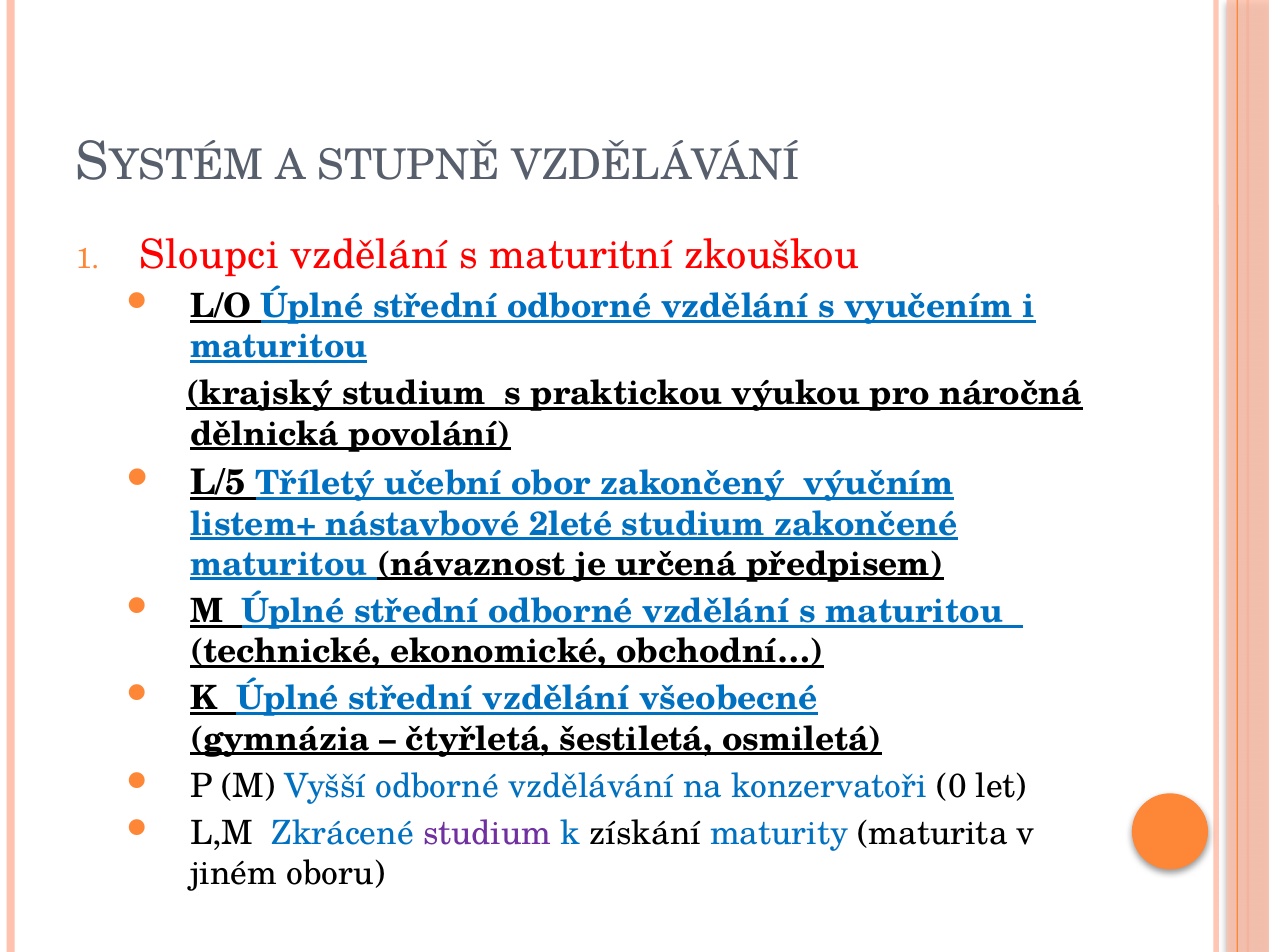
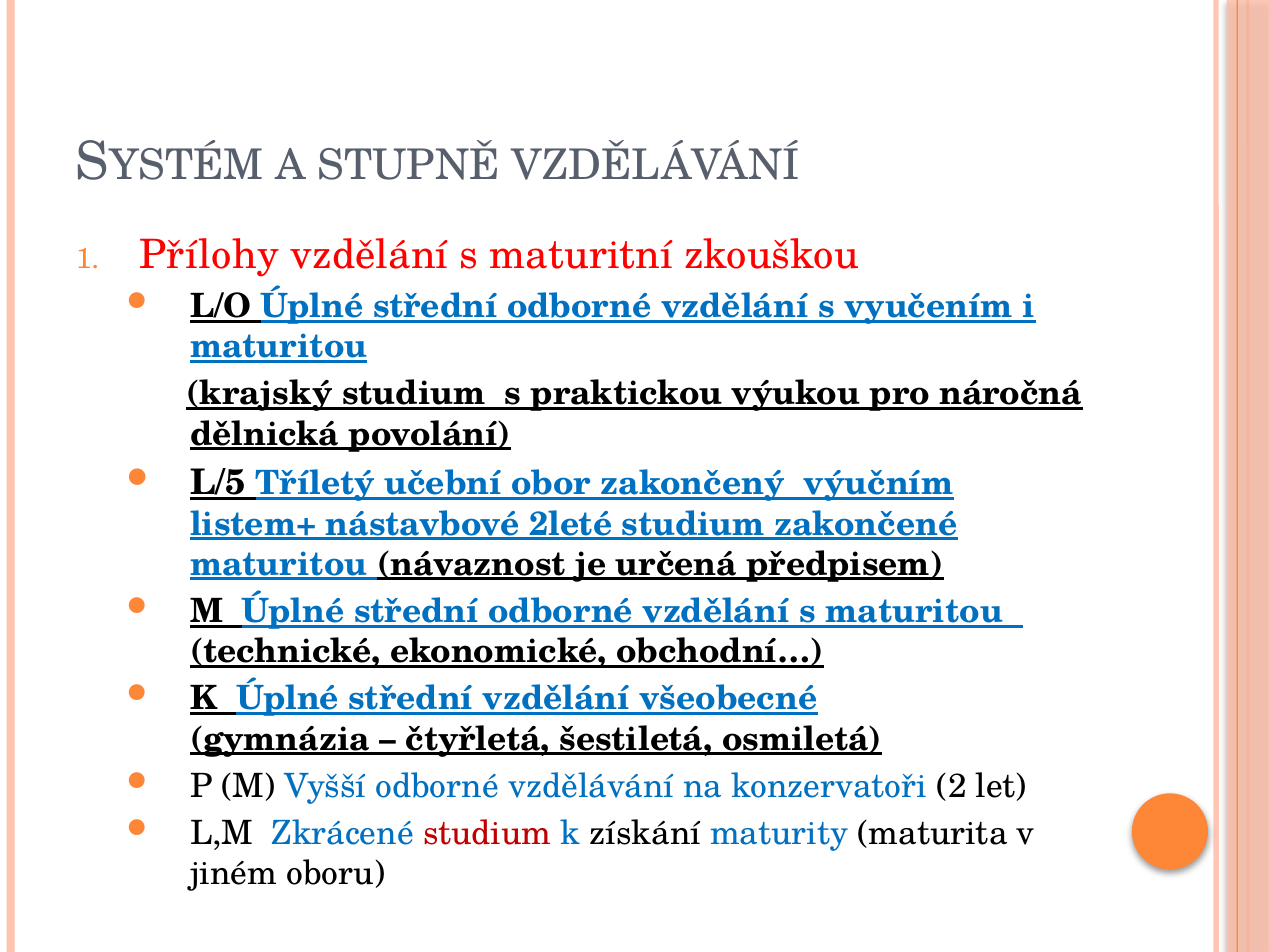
Sloupci: Sloupci -> Přílohy (209, 255)
0: 0 -> 2 (952, 786)
studium colour: purple -> red (487, 833)
